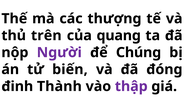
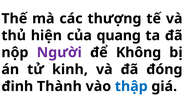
trên: trên -> hiện (46, 36)
Chúng: Chúng -> Không (139, 53)
biến: biến -> kinh (70, 70)
thập colour: purple -> blue (131, 87)
